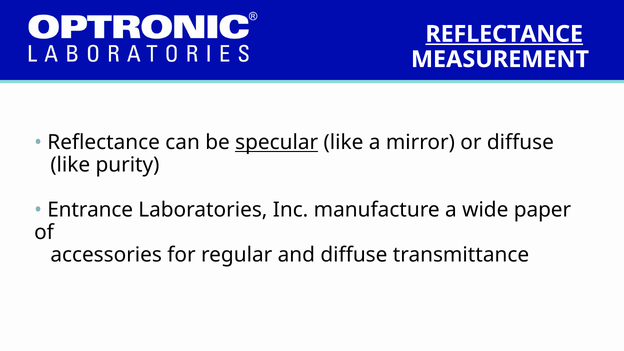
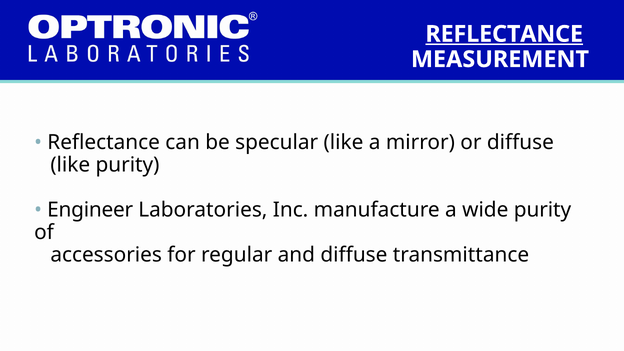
specular underline: present -> none (277, 143)
Entrance: Entrance -> Engineer (90, 210)
wide paper: paper -> purity (542, 210)
